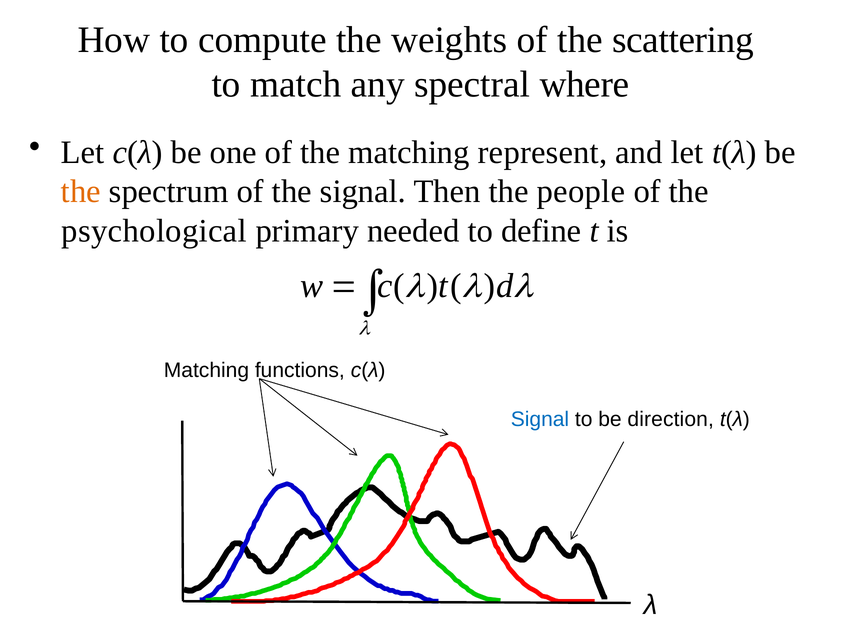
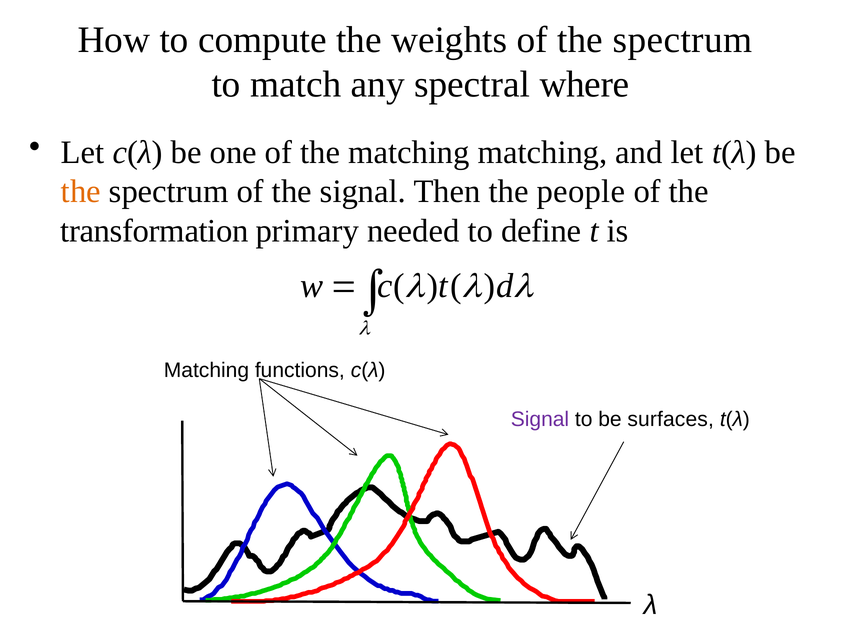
of the scattering: scattering -> spectrum (683, 40)
matching represent: represent -> matching (543, 152)
psychological: psychological -> transformation (154, 231)
Signal colour: blue -> purple (540, 419)
direction: direction -> surfaces (671, 419)
